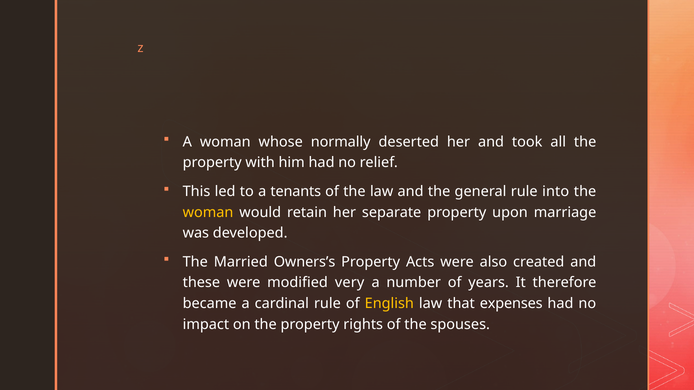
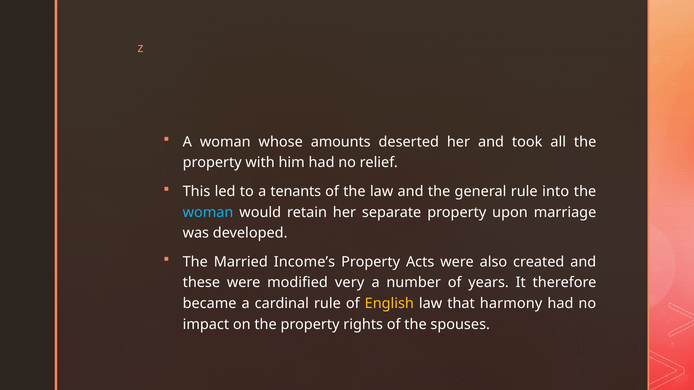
normally: normally -> amounts (341, 142)
woman colour: yellow -> light blue (208, 212)
Owners’s: Owners’s -> Income’s (304, 262)
expenses: expenses -> harmony (511, 304)
